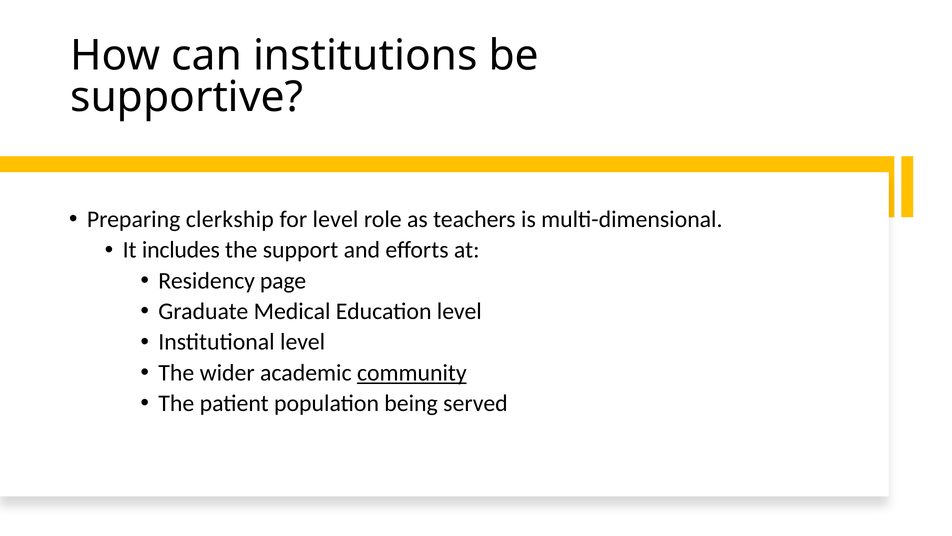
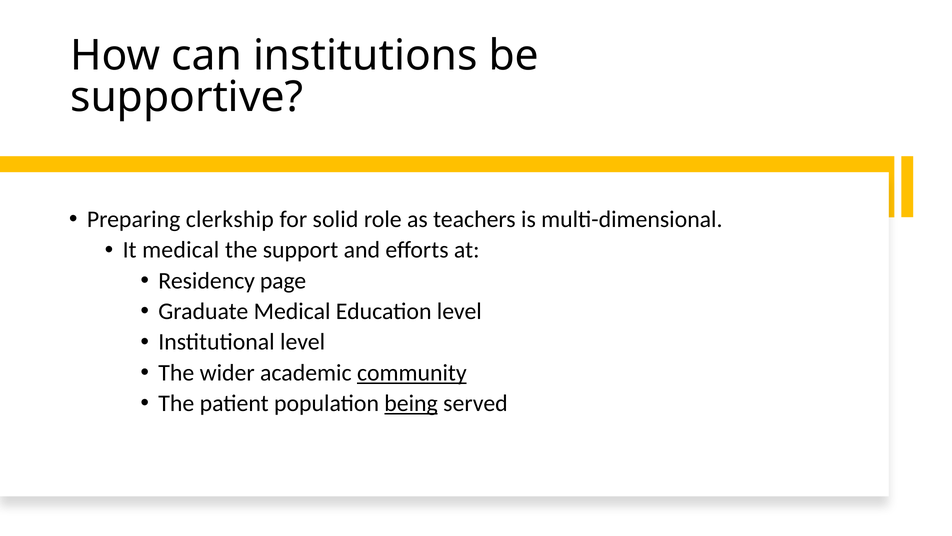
for level: level -> solid (335, 219)
It includes: includes -> medical (181, 250)
being underline: none -> present (411, 403)
